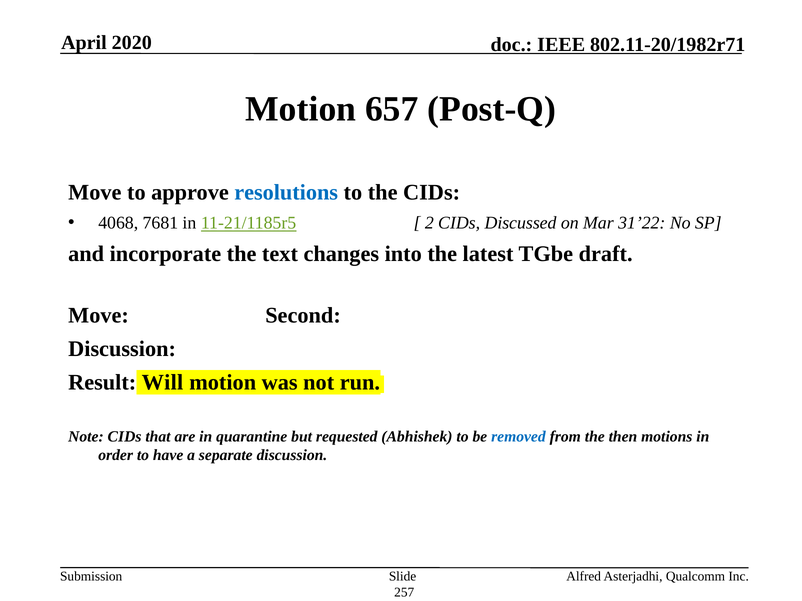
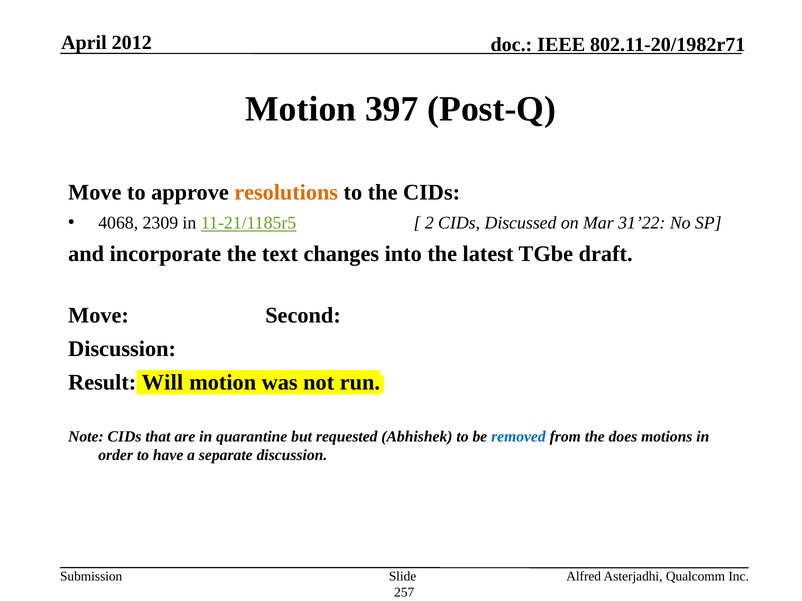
2020: 2020 -> 2012 (132, 43)
657: 657 -> 397 (392, 109)
resolutions colour: blue -> orange (286, 193)
7681: 7681 -> 2309 (160, 223)
then: then -> does (623, 437)
